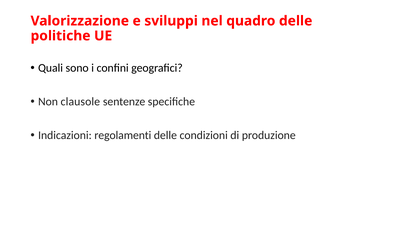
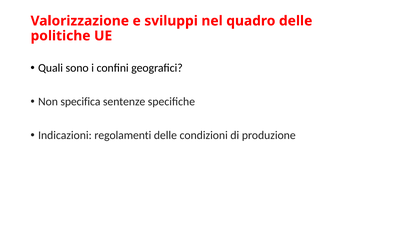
clausole: clausole -> specifica (80, 101)
